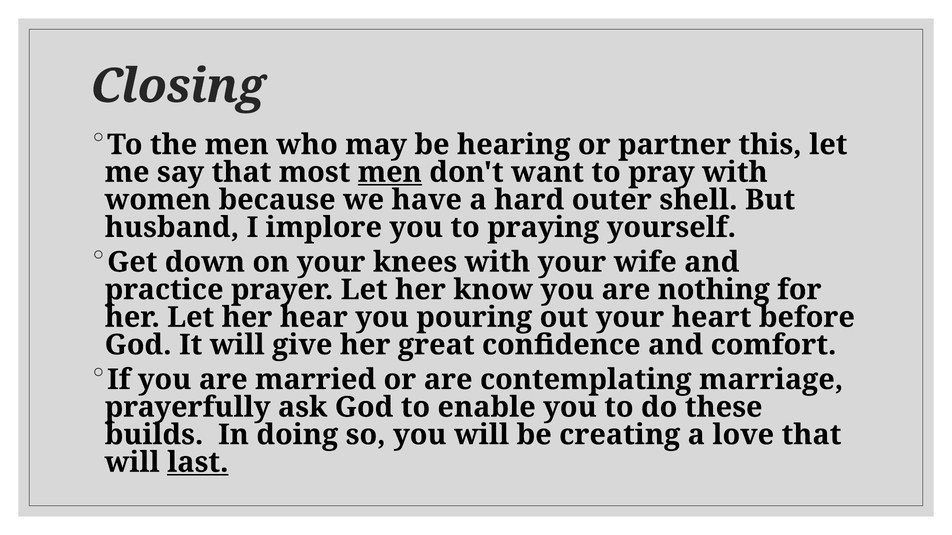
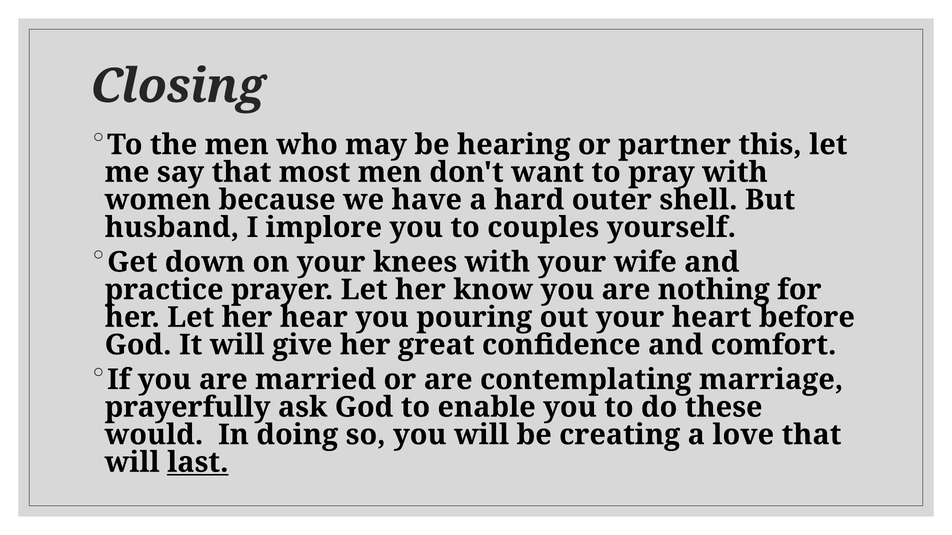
men underline: present -> none (390, 172)
praying: praying -> couples (543, 228)
builds: builds -> would (154, 435)
